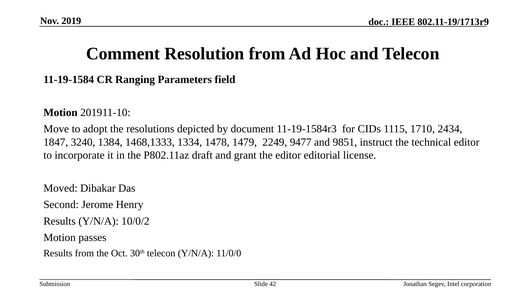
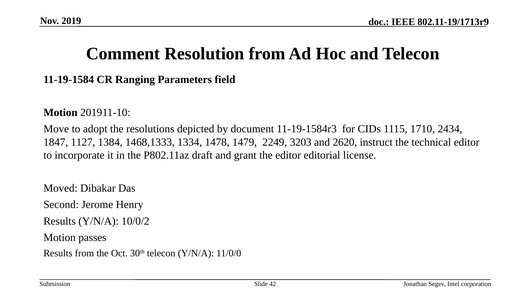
3240: 3240 -> 1127 (83, 142)
9477: 9477 -> 3203 (301, 142)
9851: 9851 -> 2620 (345, 142)
